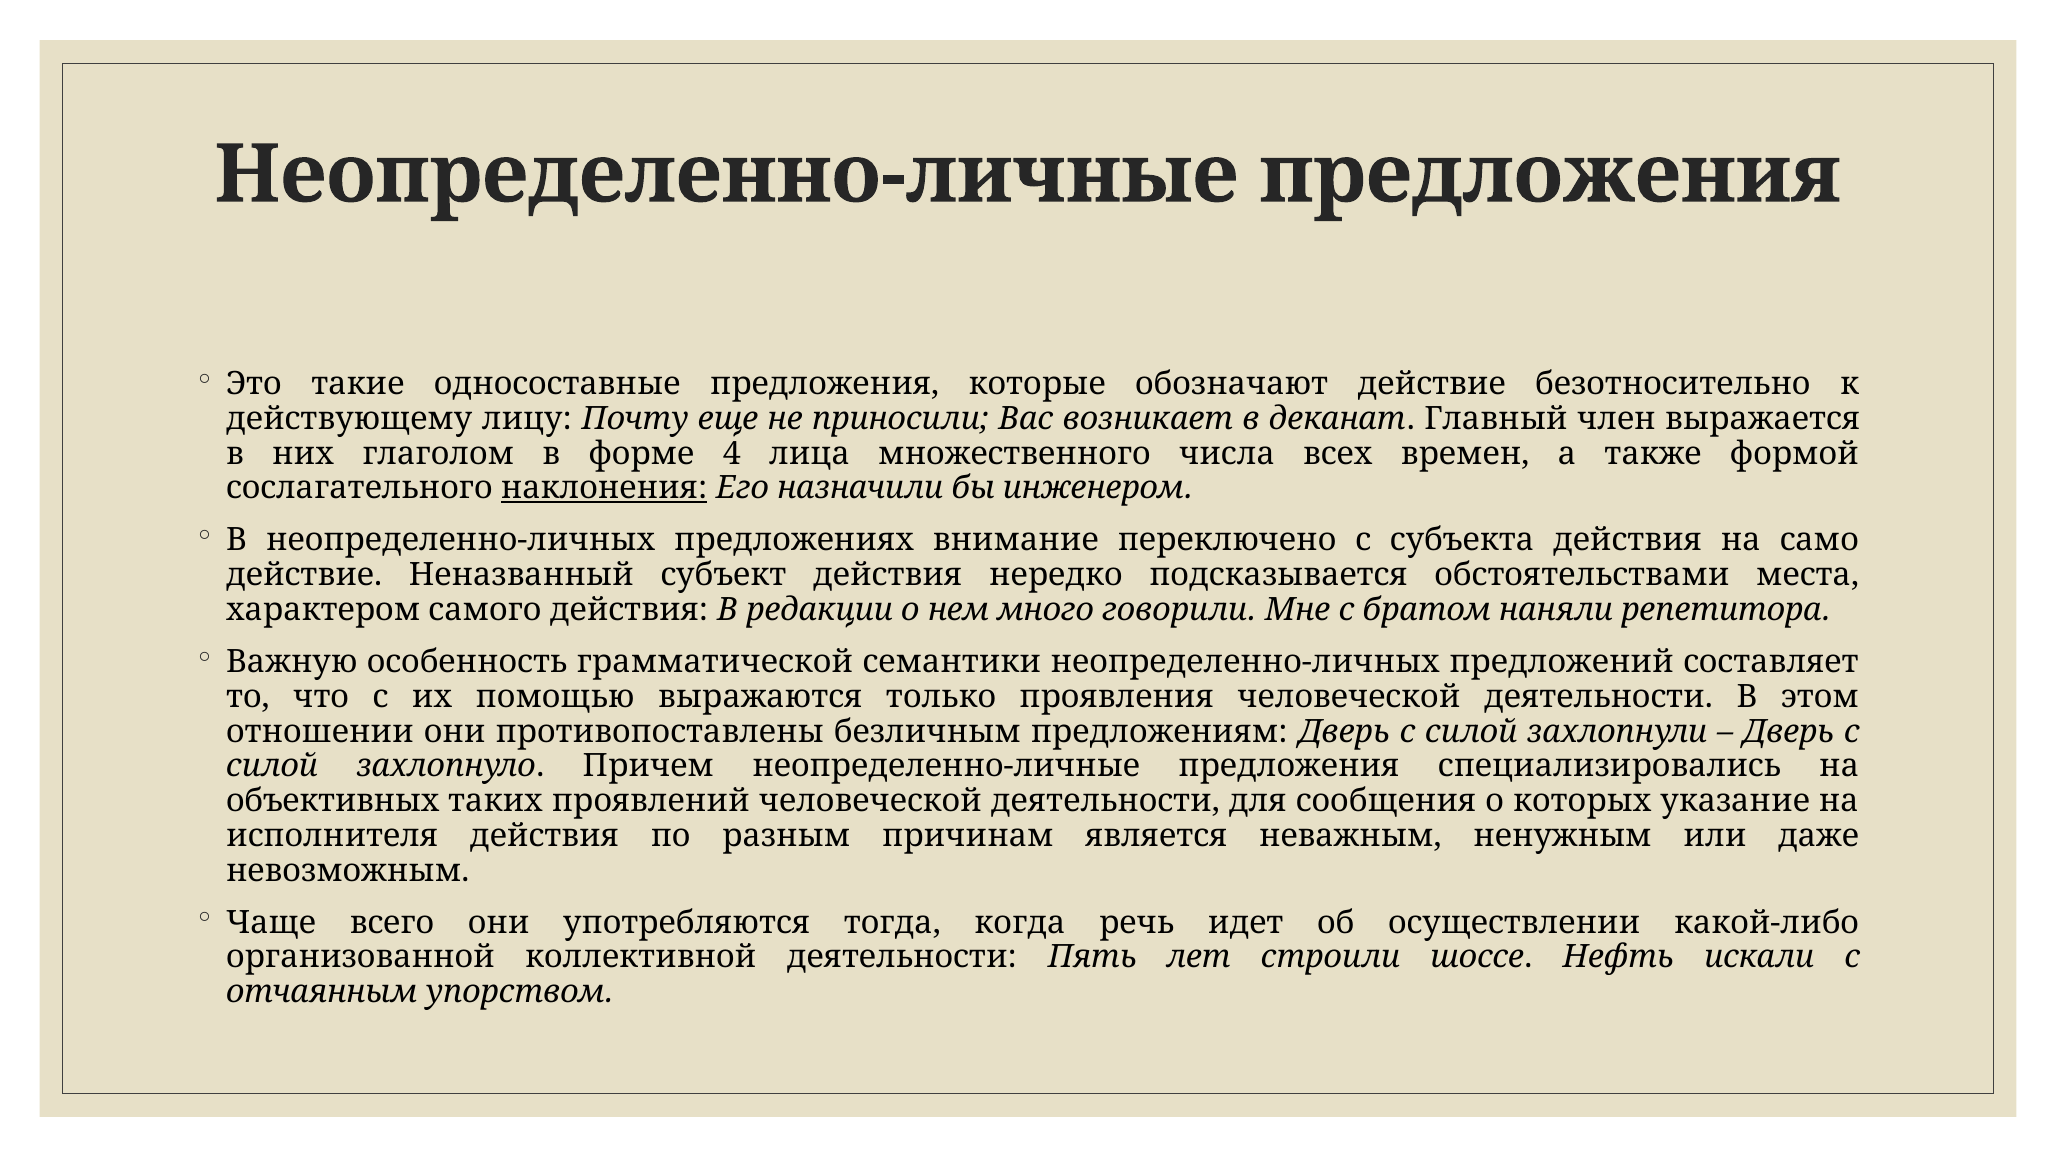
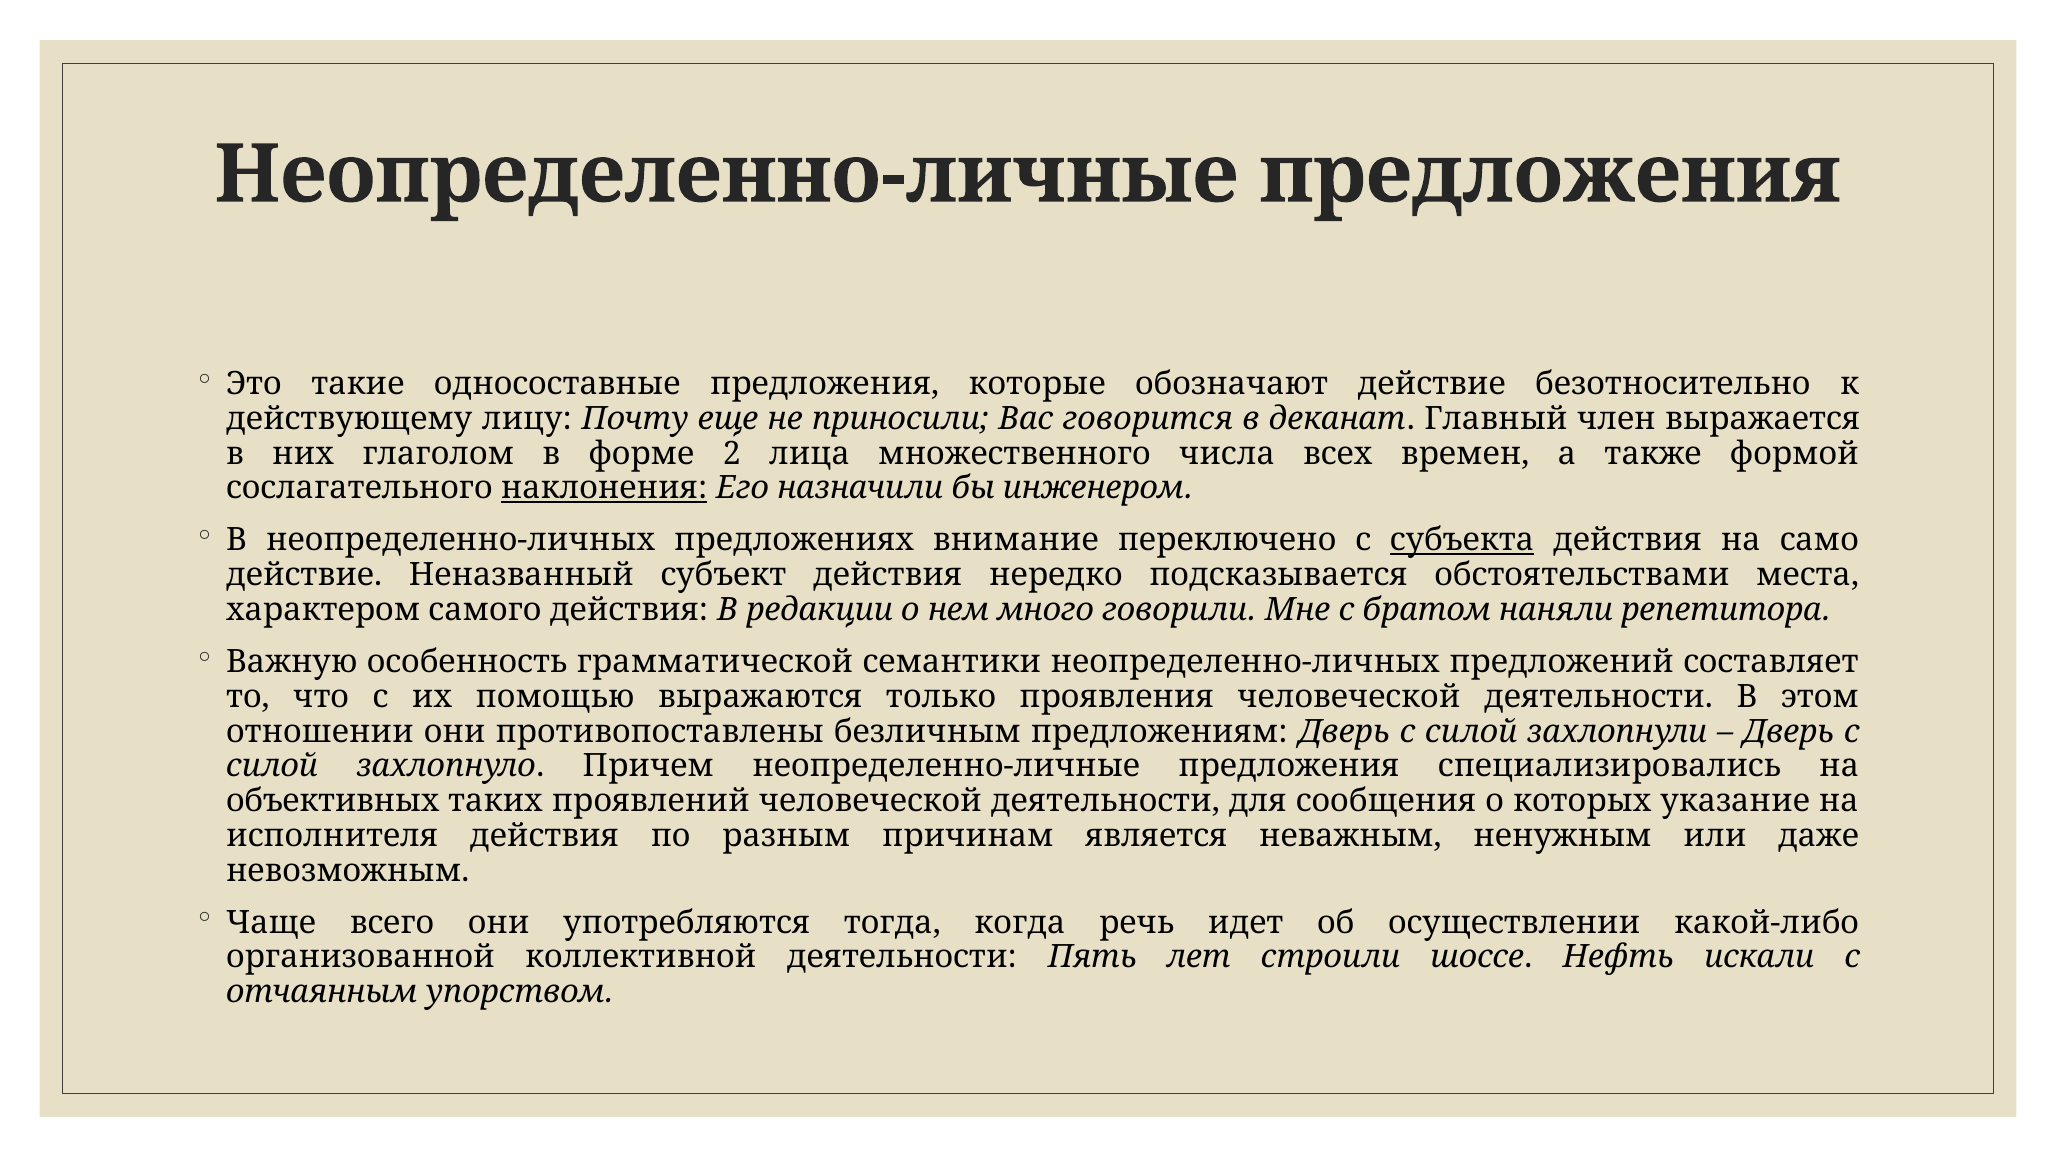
возникает: возникает -> говорится (1148, 419)
4: 4 -> 2 (732, 453)
субъекта underline: none -> present (1462, 540)
